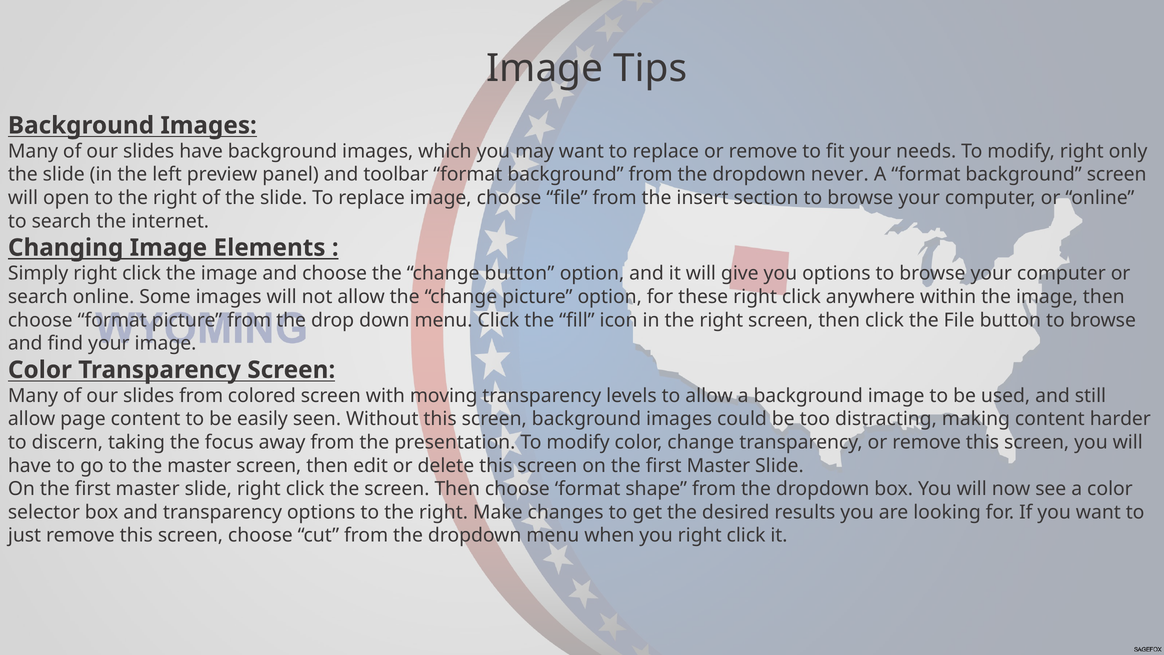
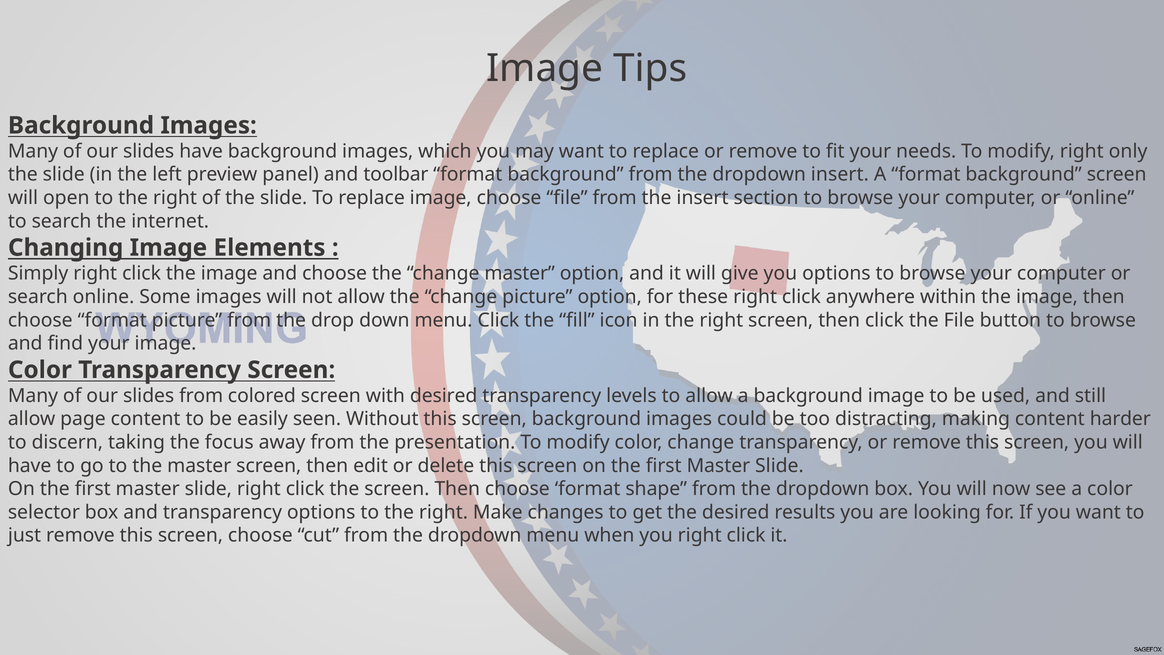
dropdown never: never -> insert (840, 175)
change button: button -> master (520, 273)
with moving: moving -> desired (444, 396)
